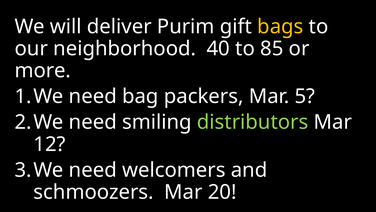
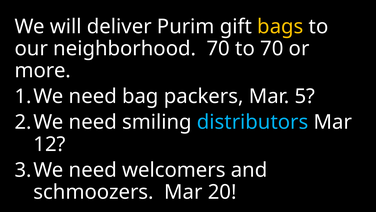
neighborhood 40: 40 -> 70 (218, 48)
to 85: 85 -> 70 (272, 48)
distributors colour: light green -> light blue (253, 122)
